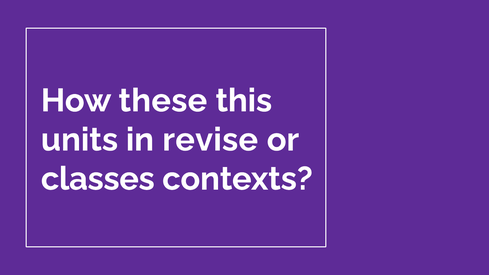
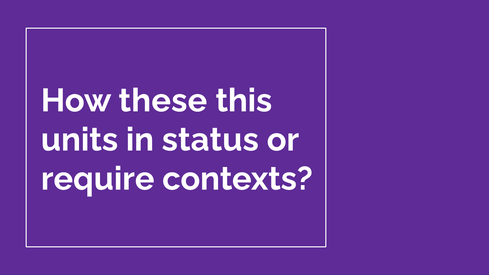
revise: revise -> status (210, 140)
classes: classes -> require (98, 179)
